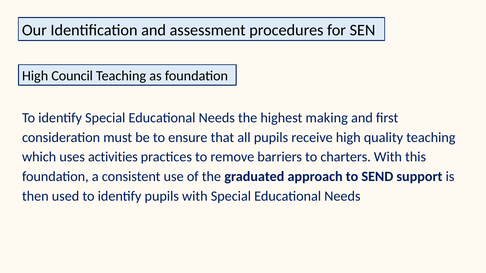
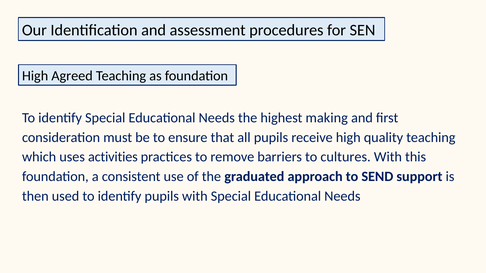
Council: Council -> Agreed (72, 76)
charters: charters -> cultures (346, 157)
